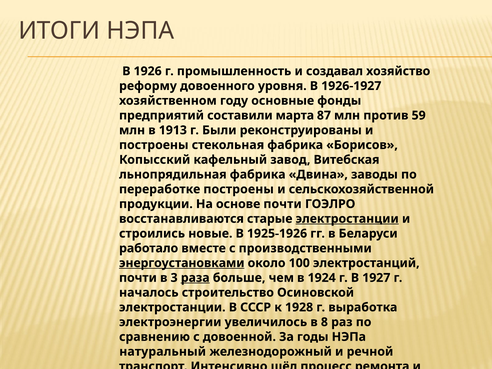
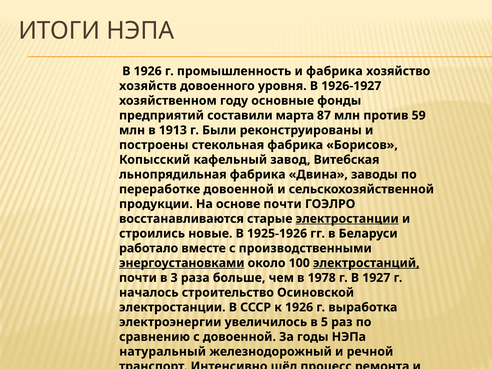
и создавал: создавал -> фабрика (334, 71)
реформу: реформу -> хозяйств (148, 86)
переработке построены: построены -> довоенной (239, 189)
электростанций underline: none -> present (366, 263)
раза underline: present -> none (195, 278)
чем в 1924: 1924 -> 1978 (322, 278)
к 1928: 1928 -> 1926 (299, 307)
8: 8 -> 5 (324, 322)
